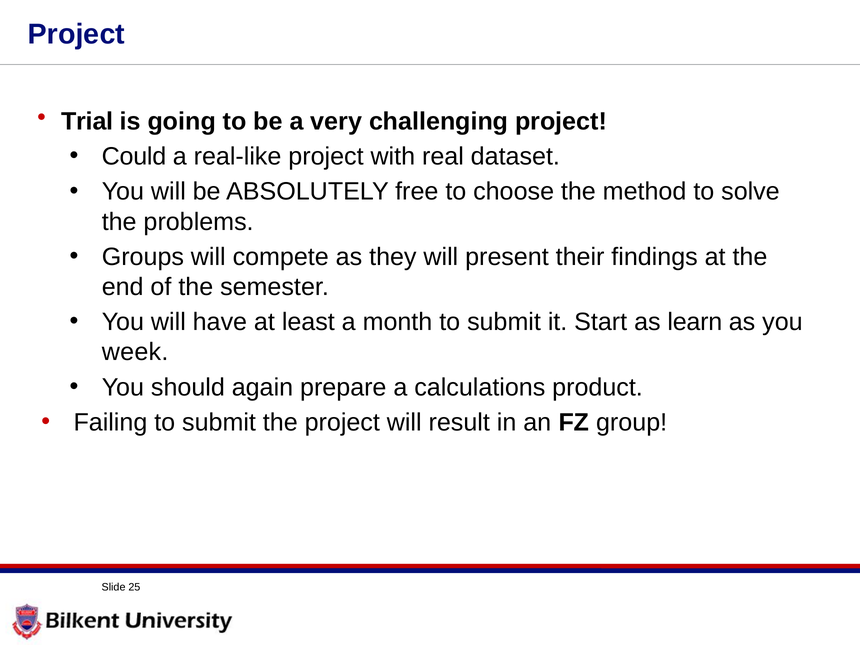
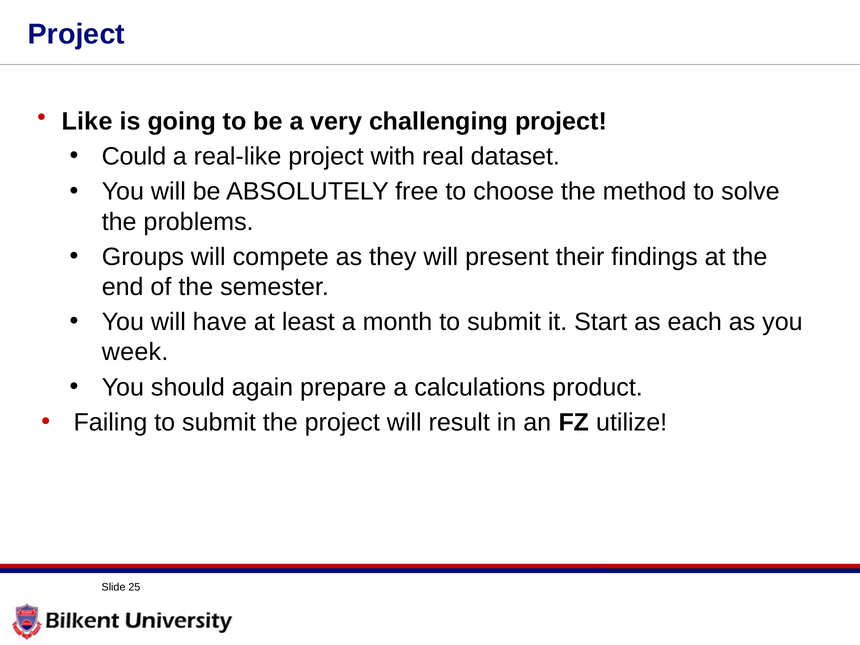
Trial: Trial -> Like (87, 121)
learn: learn -> each (695, 322)
group: group -> utilize (632, 422)
